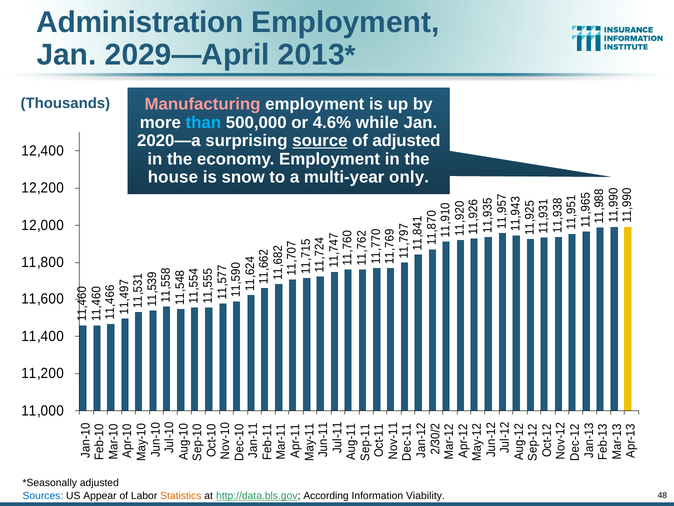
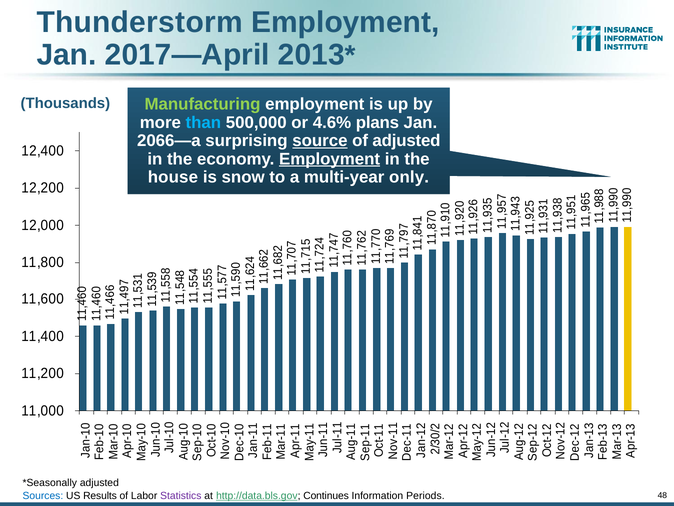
Administration: Administration -> Thunderstorm (140, 22)
2029—April: 2029—April -> 2017—April (187, 55)
Manufacturing colour: pink -> light green (203, 104)
while: while -> plans (377, 122)
2020—a: 2020—a -> 2066—a (169, 141)
Employment underline: none -> present (330, 159)
Appear: Appear -> Results (100, 495)
Statistics colour: orange -> purple (181, 495)
According: According -> Continues (326, 495)
Viability: Viability -> Periods (425, 495)
